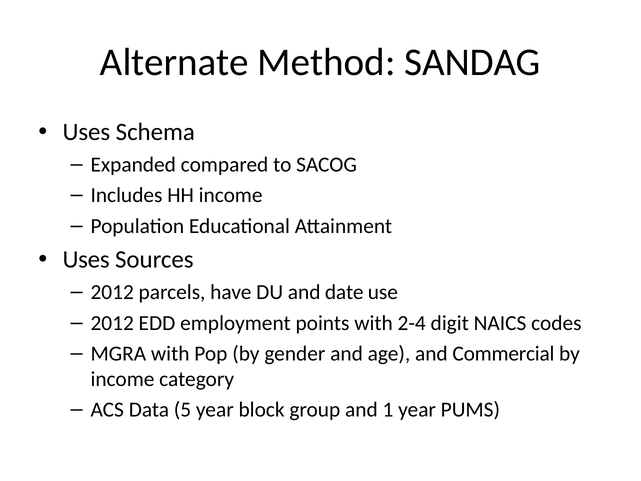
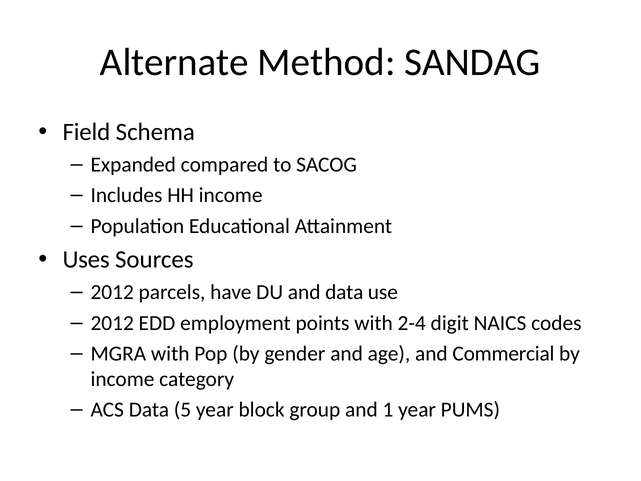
Uses: Uses -> Field (86, 132)
and date: date -> data (344, 292)
